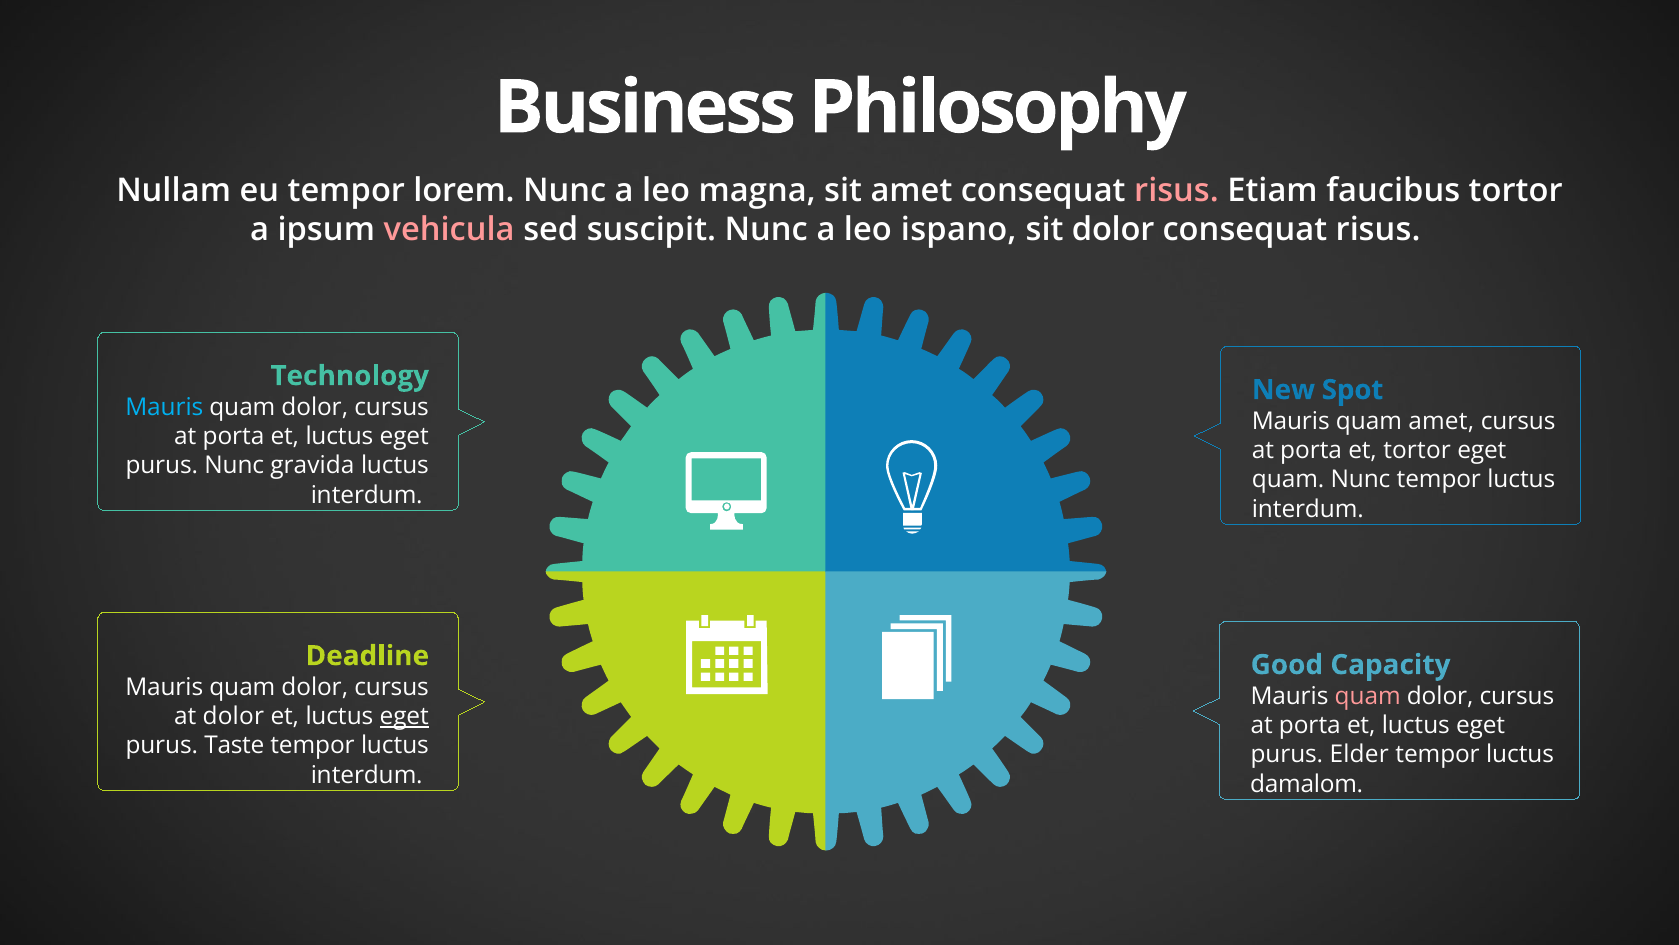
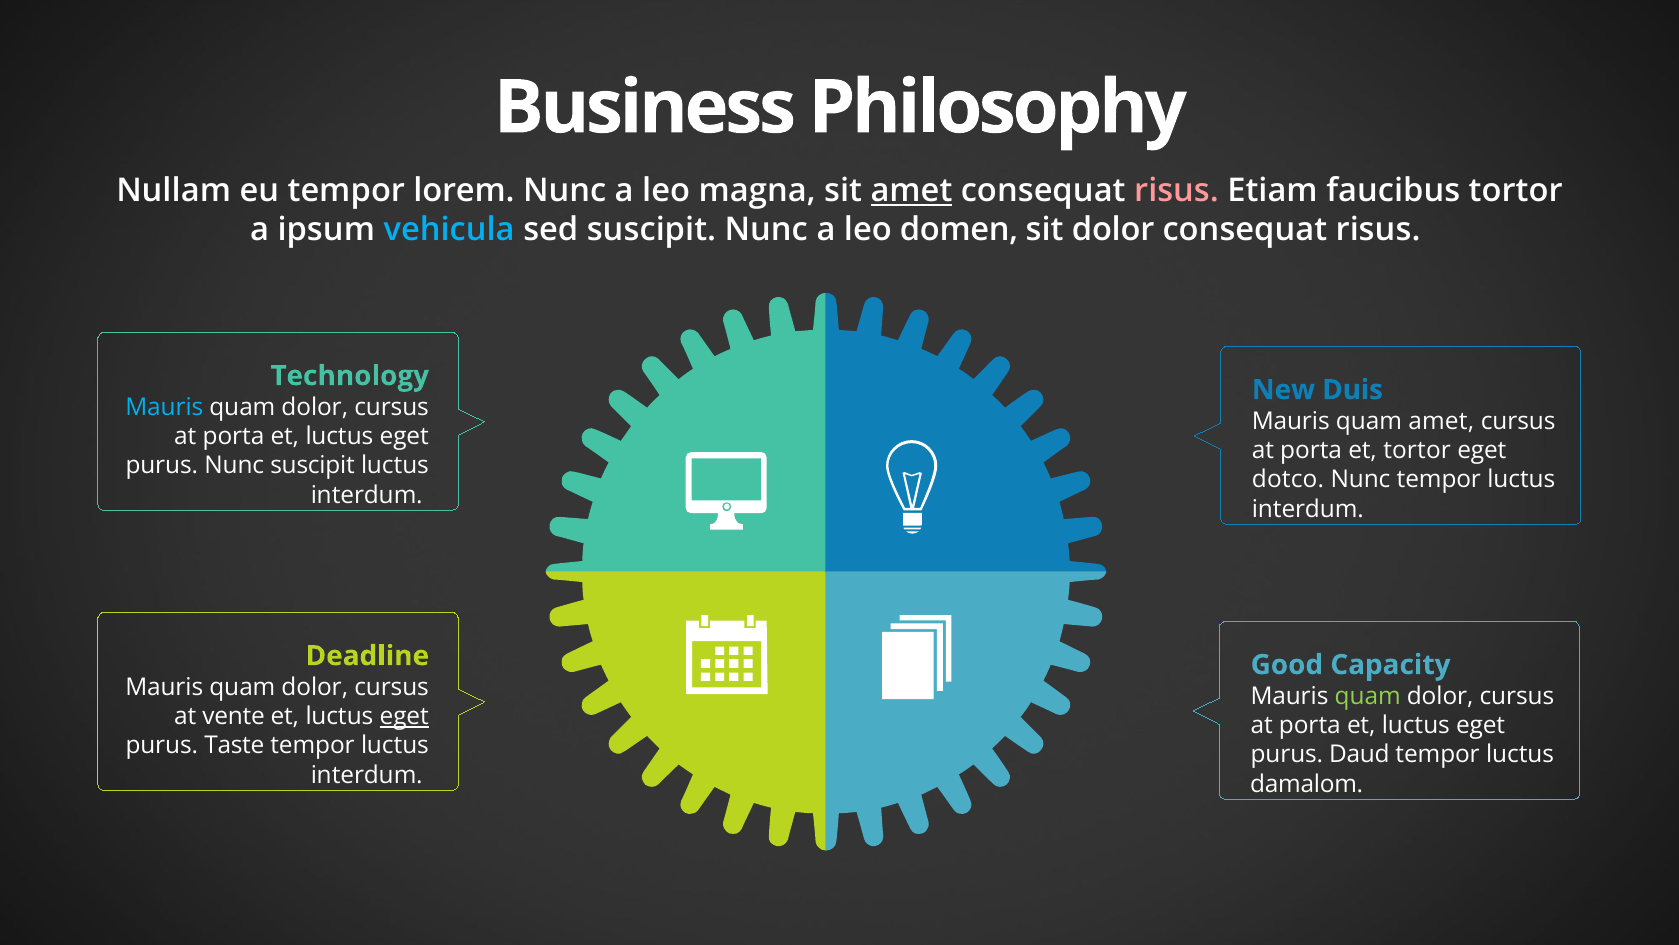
amet underline: none -> present (911, 191)
vehicula colour: pink -> light blue (449, 230)
ispano: ispano -> domen (959, 230)
Spot: Spot -> Duis (1353, 390)
Nunc gravida: gravida -> suscipit (313, 466)
quam: quam -> dotco (1288, 480)
quam colour: pink -> light green (1368, 696)
at dolor: dolor -> vente (234, 716)
Elder: Elder -> Daud (1359, 754)
